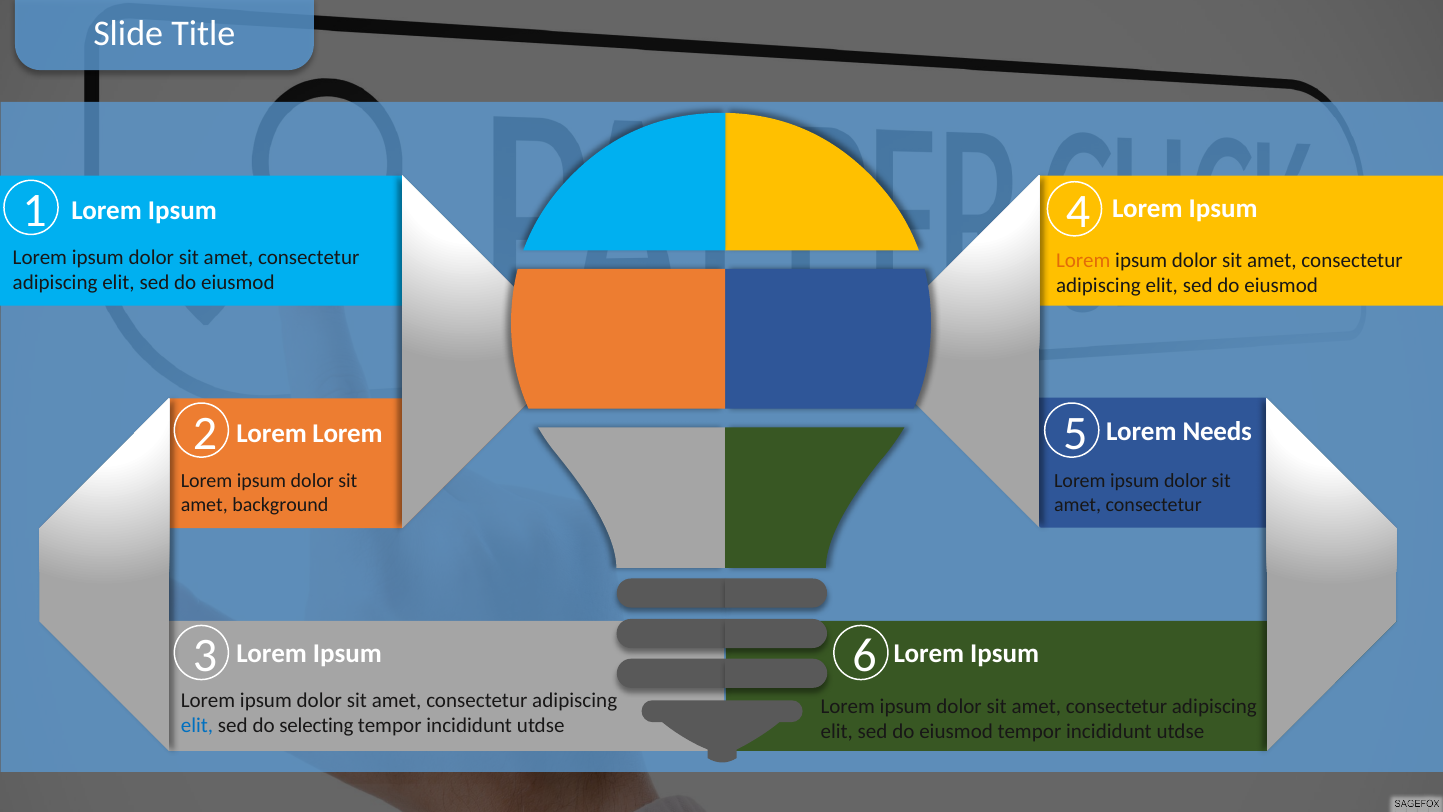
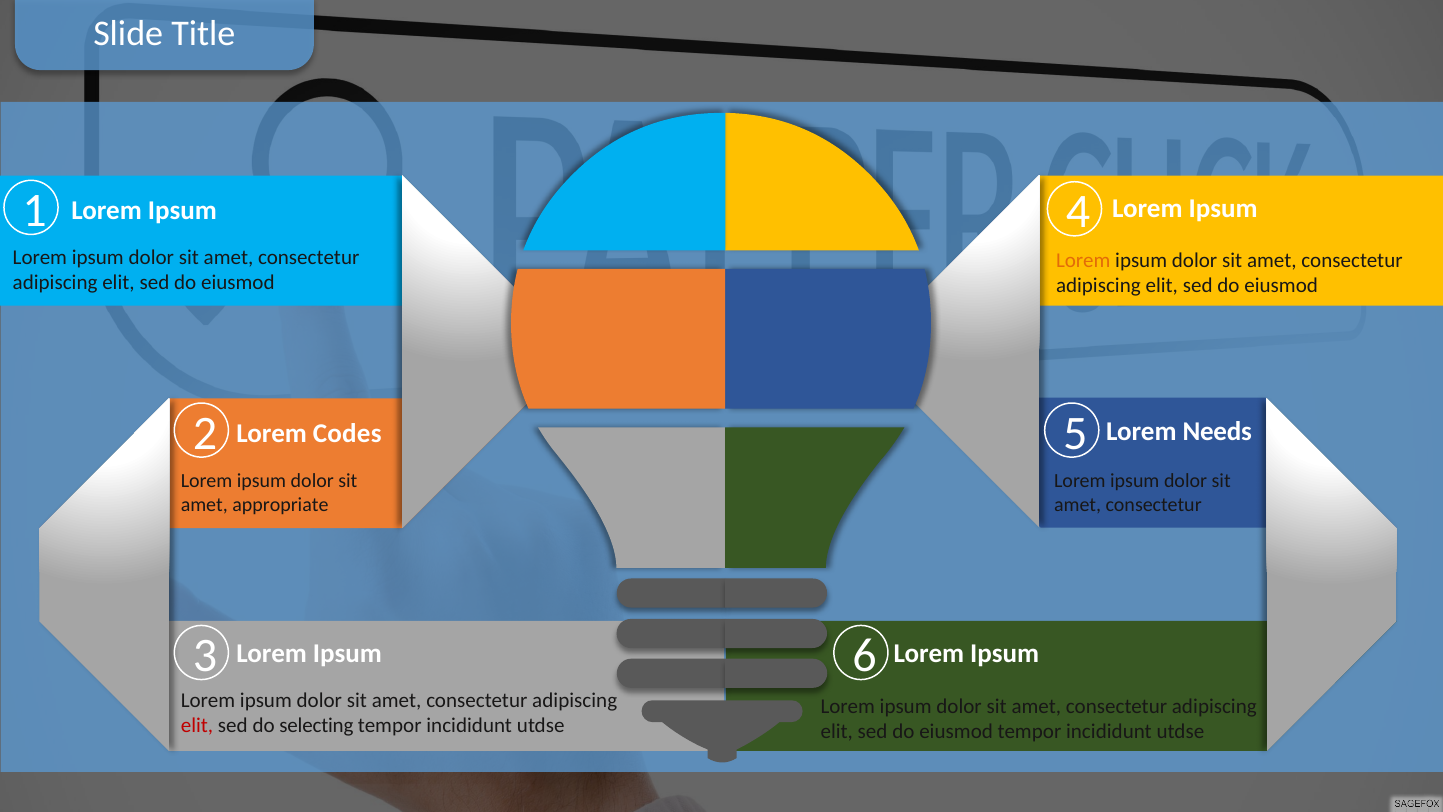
Lorem Lorem: Lorem -> Codes (347, 433)
background: background -> appropriate (280, 505)
elit colour: blue -> red (197, 725)
